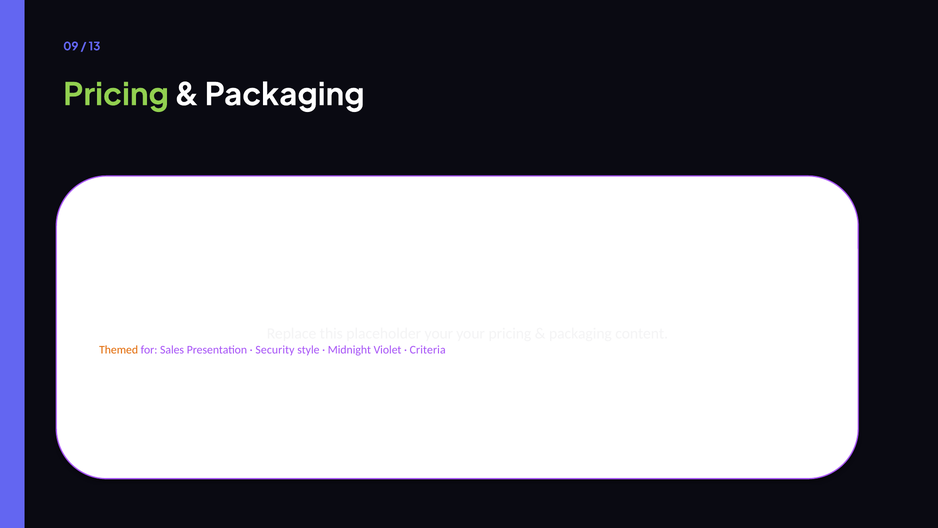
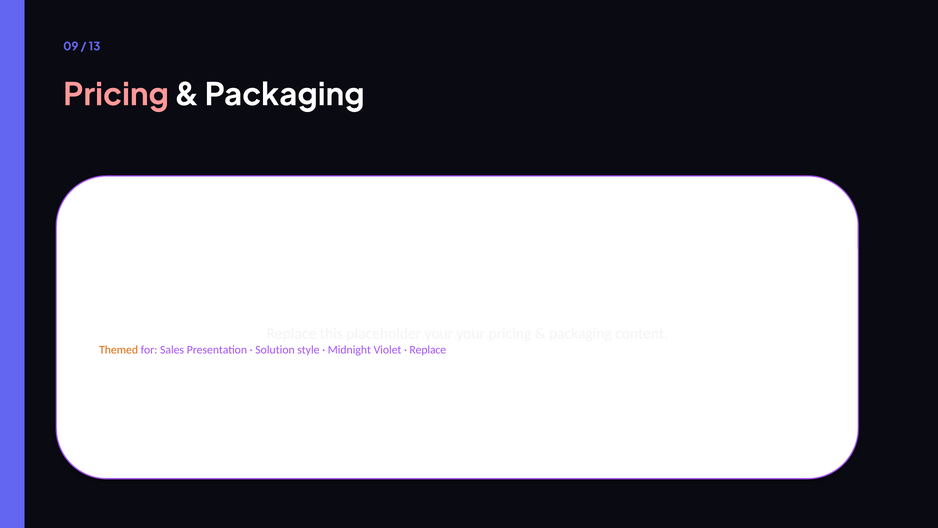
Pricing colour: light green -> pink (116, 95)
Security: Security -> Solution (275, 350)
Criteria: Criteria -> Replace (428, 350)
